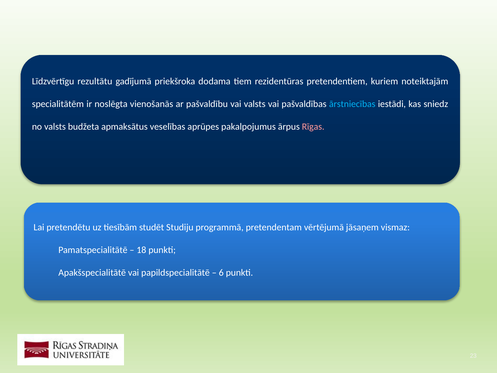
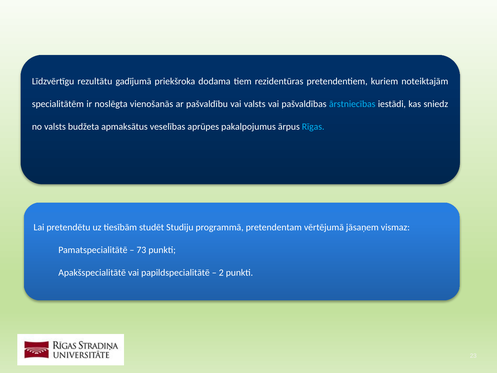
Rīgas colour: pink -> light blue (313, 127)
18: 18 -> 73 (141, 250)
6: 6 -> 2 (221, 272)
